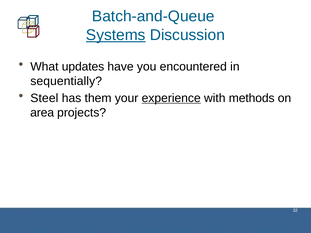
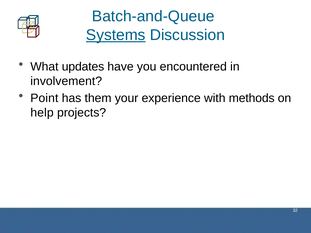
sequentially: sequentially -> involvement (66, 81)
Steel: Steel -> Point (44, 98)
experience underline: present -> none (171, 98)
area: area -> help (42, 113)
